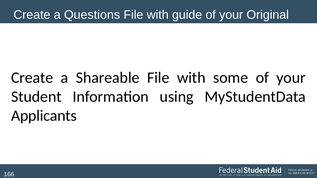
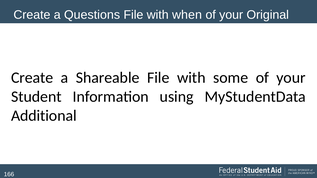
guide: guide -> when (187, 15)
Applicants: Applicants -> Additional (44, 116)
